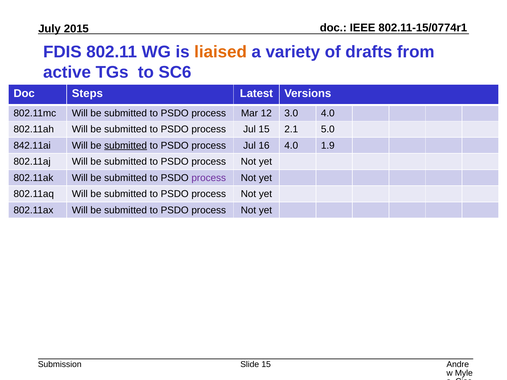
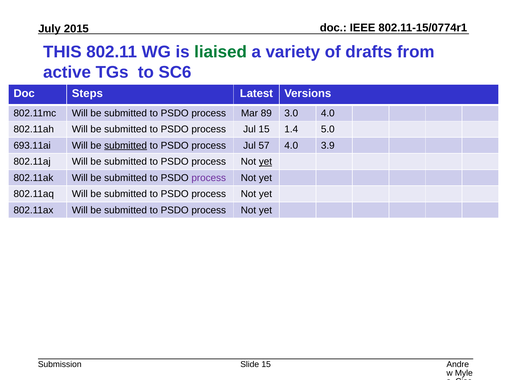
FDIS: FDIS -> THIS (62, 52)
liaised colour: orange -> green (221, 52)
12: 12 -> 89 (266, 113)
2.1: 2.1 -> 1.4 (291, 129)
842.11ai: 842.11ai -> 693.11ai (32, 146)
16: 16 -> 57 (264, 146)
1.9: 1.9 -> 3.9 (328, 146)
yet underline: none -> present (265, 162)
